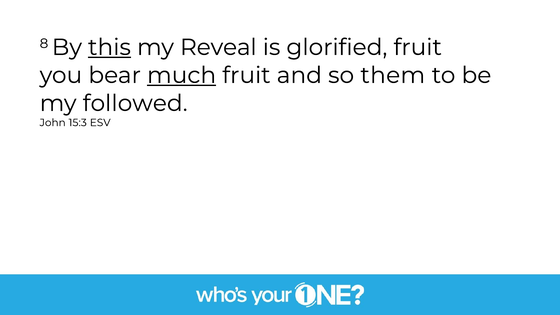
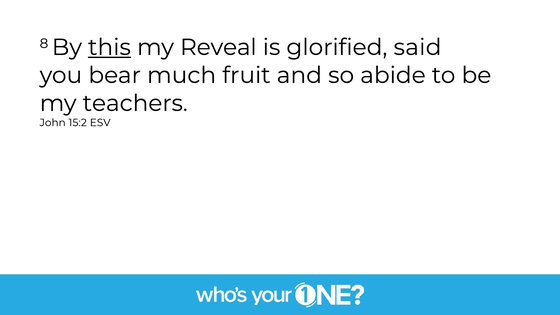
glorified fruit: fruit -> said (418, 47)
much underline: present -> none (182, 75)
them: them -> abide (393, 75)
followed: followed -> teachers (135, 103)
15:3: 15:3 -> 15:2 (78, 123)
